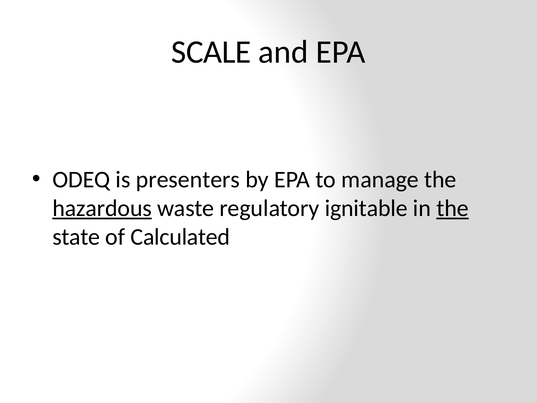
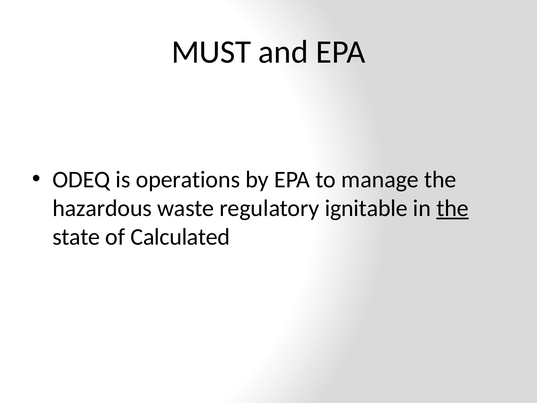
SCALE: SCALE -> MUST (211, 52)
presenters: presenters -> operations (188, 180)
hazardous underline: present -> none (102, 208)
